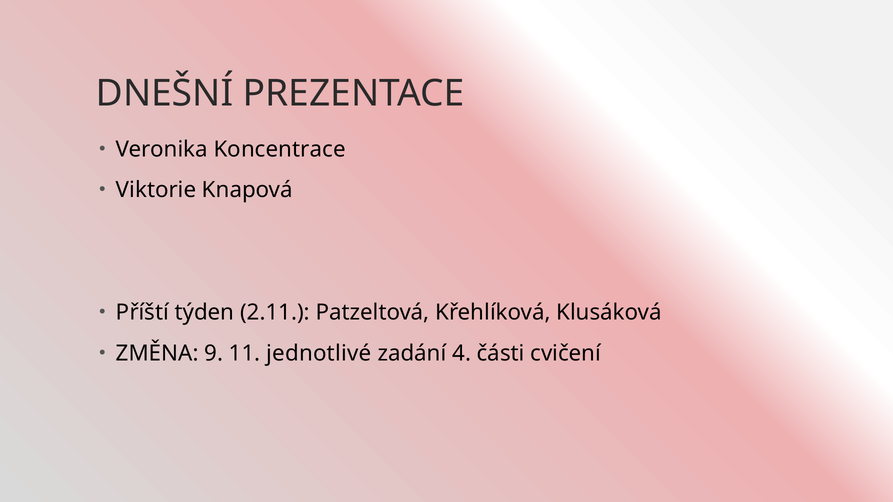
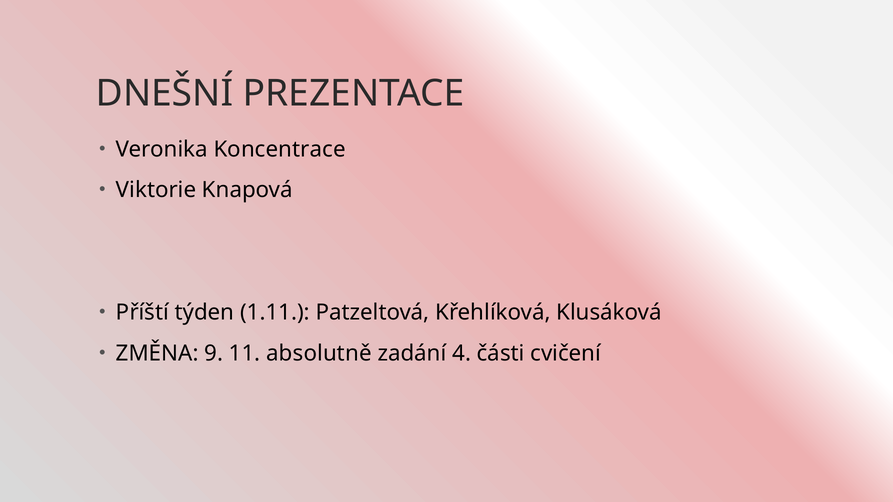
2.11: 2.11 -> 1.11 (275, 313)
jednotlivé: jednotlivé -> absolutně (319, 354)
